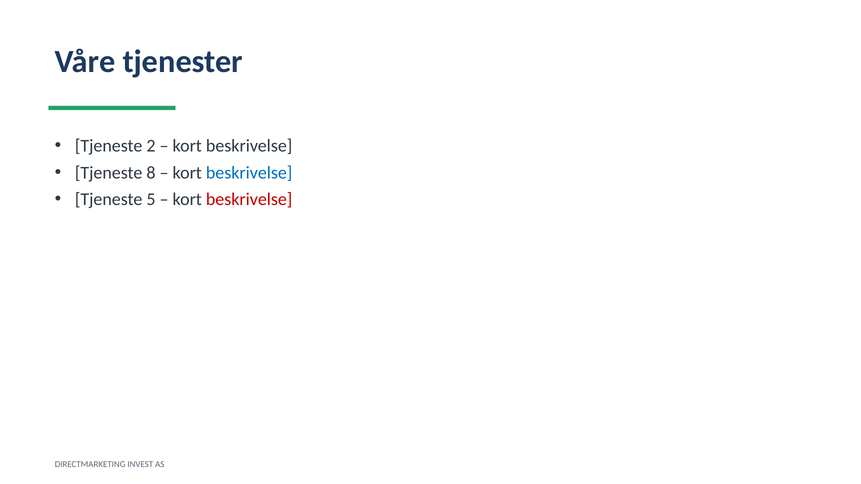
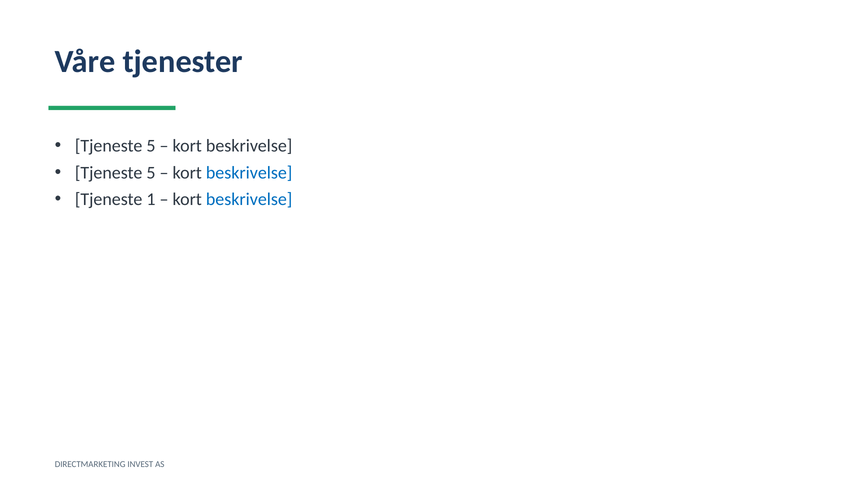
2: 2 -> 5 (151, 146)
8: 8 -> 5 (151, 173)
5: 5 -> 1 (151, 200)
beskrivelse colour: red -> blue (249, 200)
